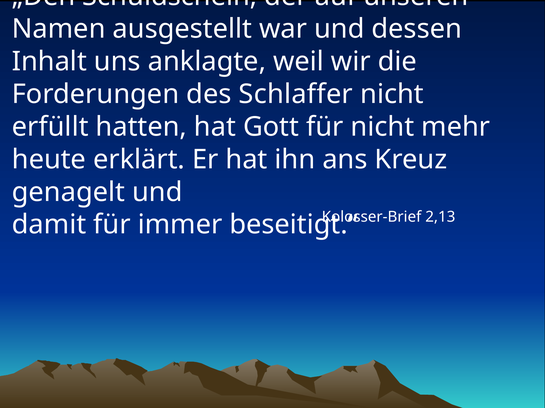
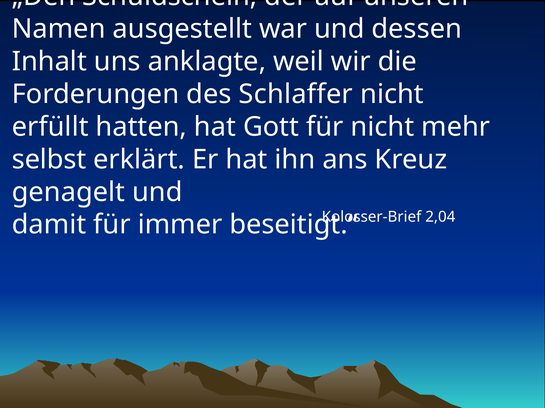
heute: heute -> selbst (49, 160)
2,13: 2,13 -> 2,04 (440, 217)
